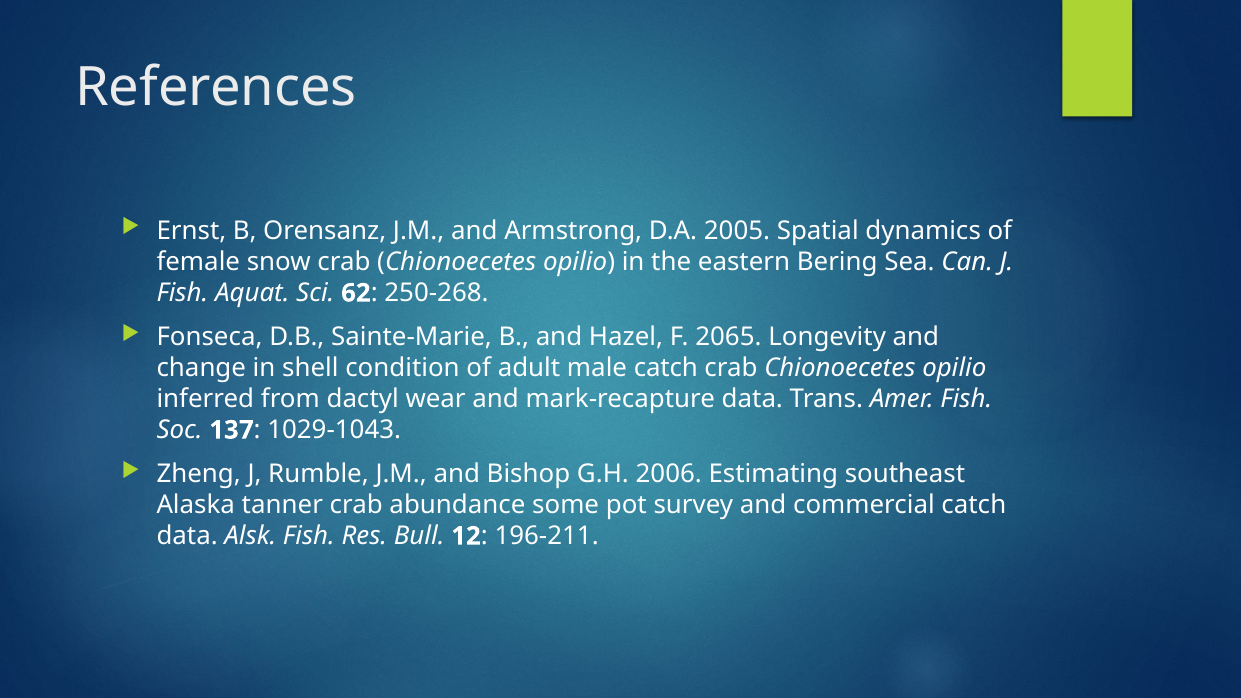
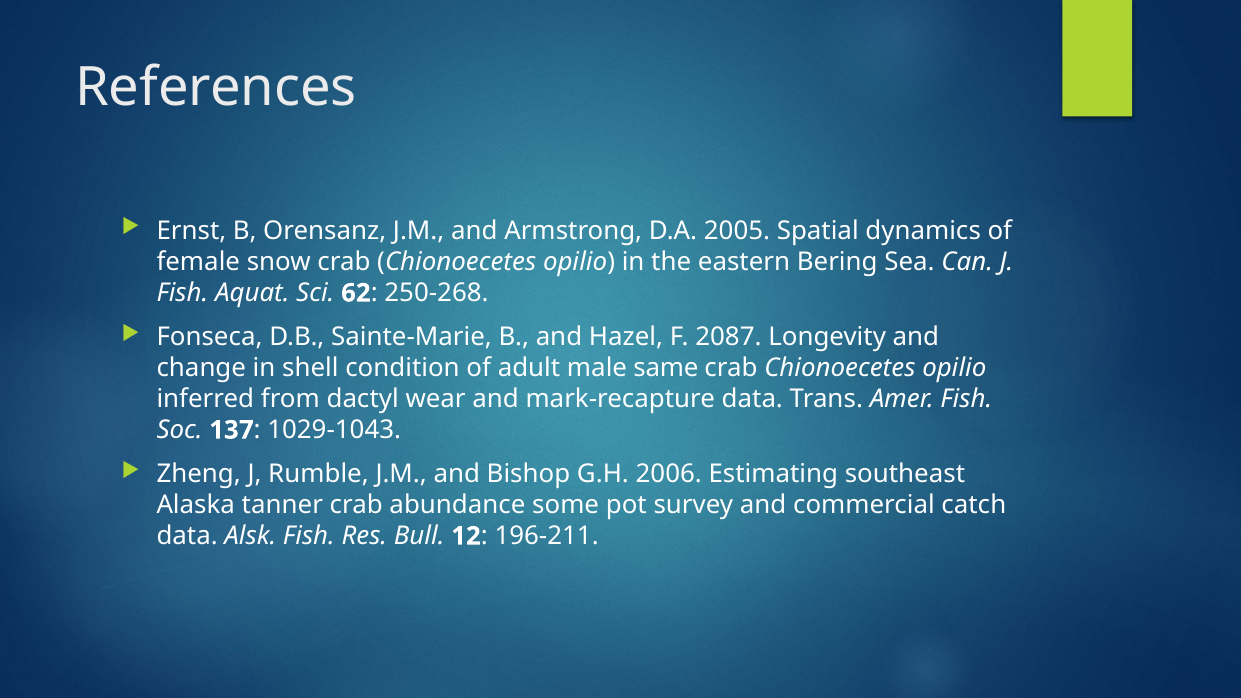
2065: 2065 -> 2087 (728, 337)
male catch: catch -> same (666, 368)
